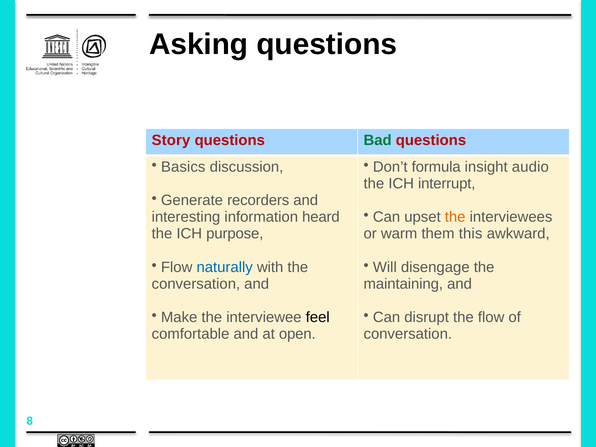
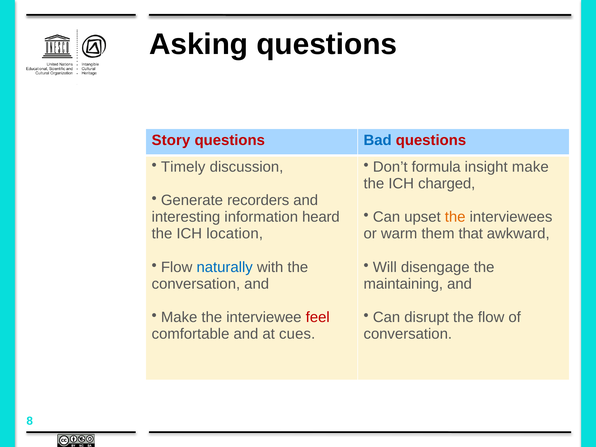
Bad colour: green -> blue (378, 140)
Basics: Basics -> Timely (183, 167)
insight audio: audio -> make (530, 167)
interrupt: interrupt -> charged (447, 184)
purpose: purpose -> location (235, 234)
this: this -> that (471, 234)
feel colour: black -> red (318, 317)
open: open -> cues (297, 334)
